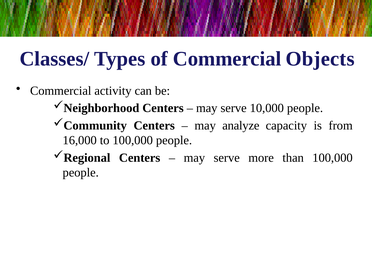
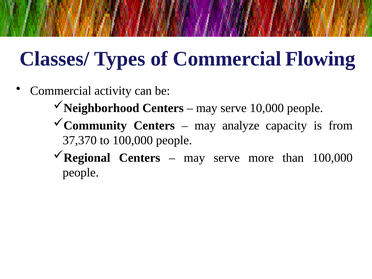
Objects: Objects -> Flowing (320, 59)
16,000: 16,000 -> 37,370 (80, 140)
